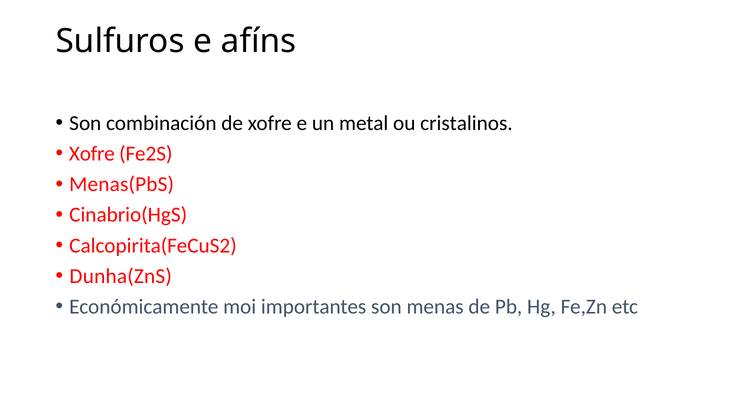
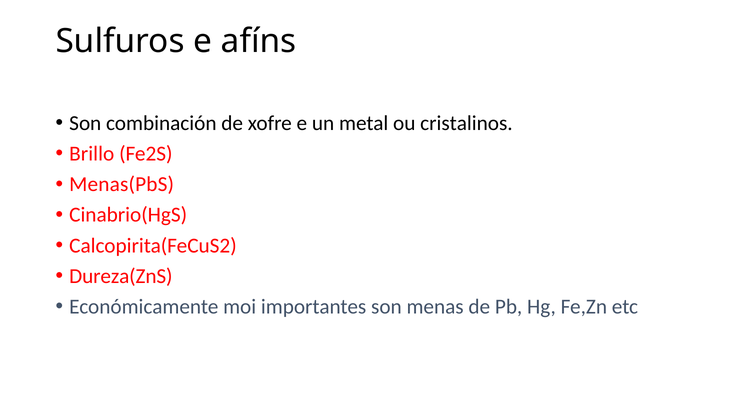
Xofre: Xofre -> Brillo (92, 154)
Dunha(ZnS: Dunha(ZnS -> Dureza(ZnS (121, 276)
